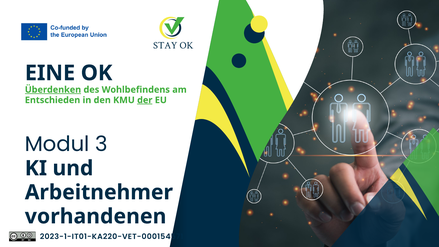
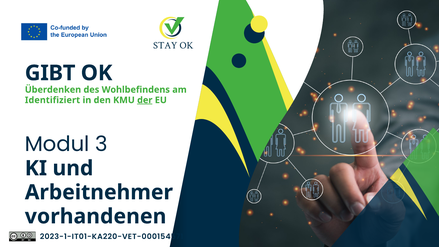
EINE: EINE -> GIBT (50, 73)
Überdenken underline: present -> none (53, 90)
Entschieden: Entschieden -> Identifiziert (52, 100)
